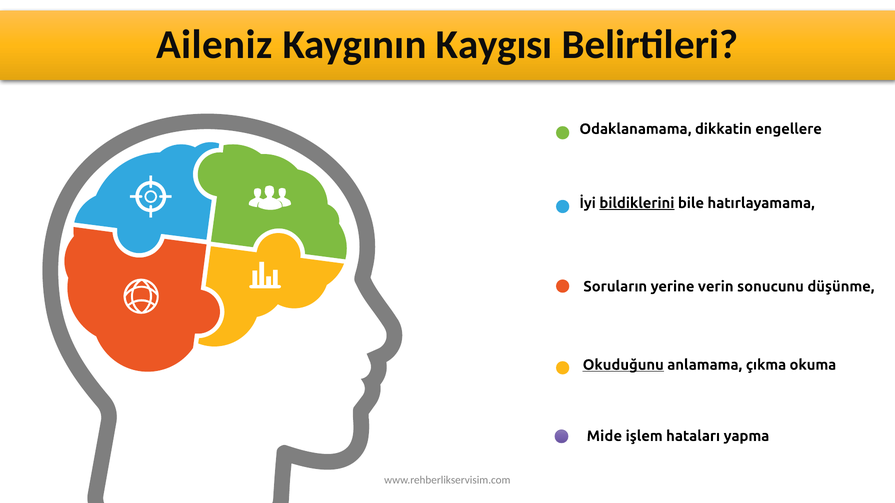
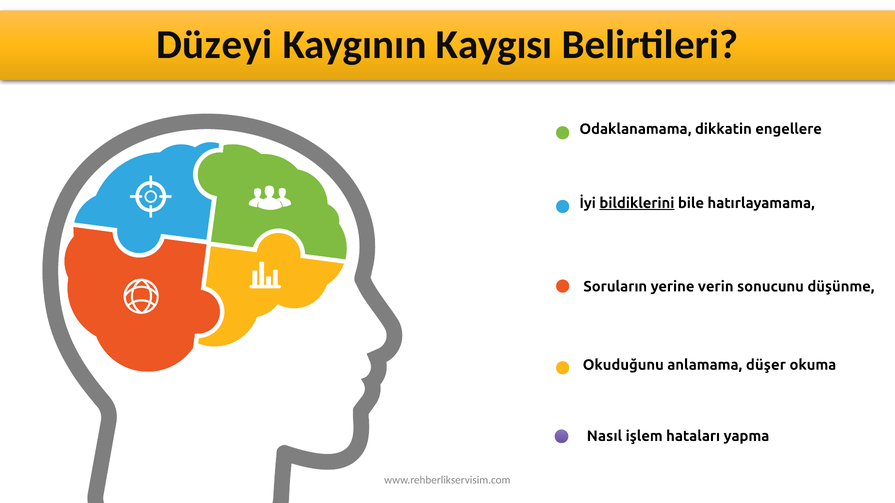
Aileniz: Aileniz -> Düzeyi (214, 45)
Okuduğunu underline: present -> none (623, 365)
çıkma: çıkma -> düşer (766, 365)
Mide: Mide -> Nasıl (604, 436)
